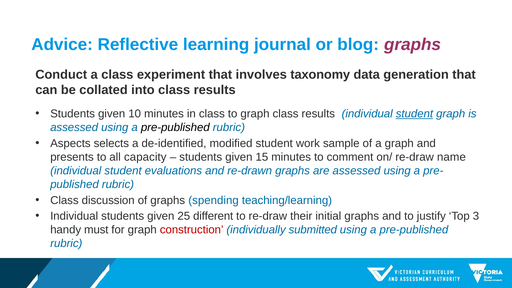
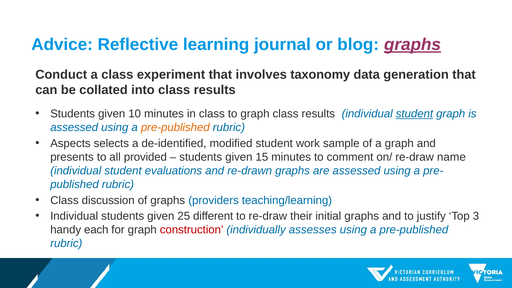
graphs underline: none -> present (413, 45)
pre-published colour: black -> orange (175, 127)
capacity: capacity -> provided (145, 157)
spending: spending -> providers (214, 200)
must: must -> each (96, 230)
submitted: submitted -> assesses (313, 230)
